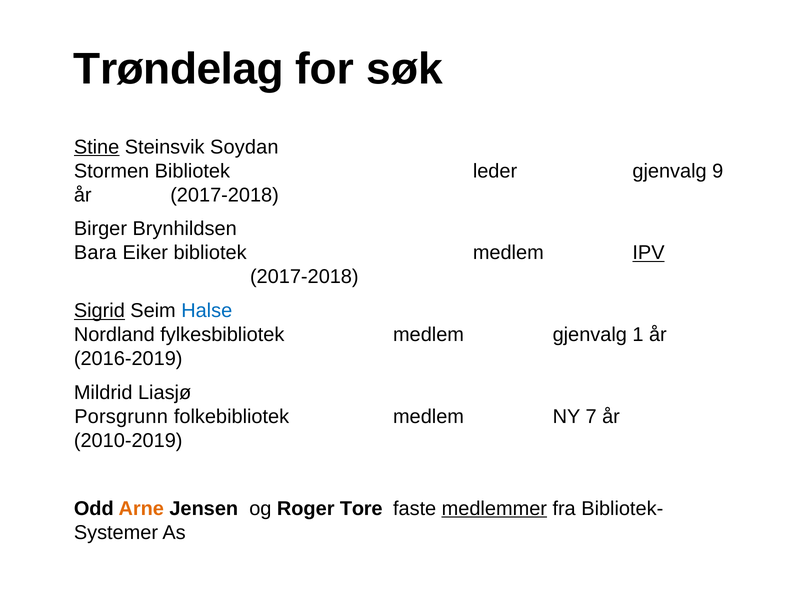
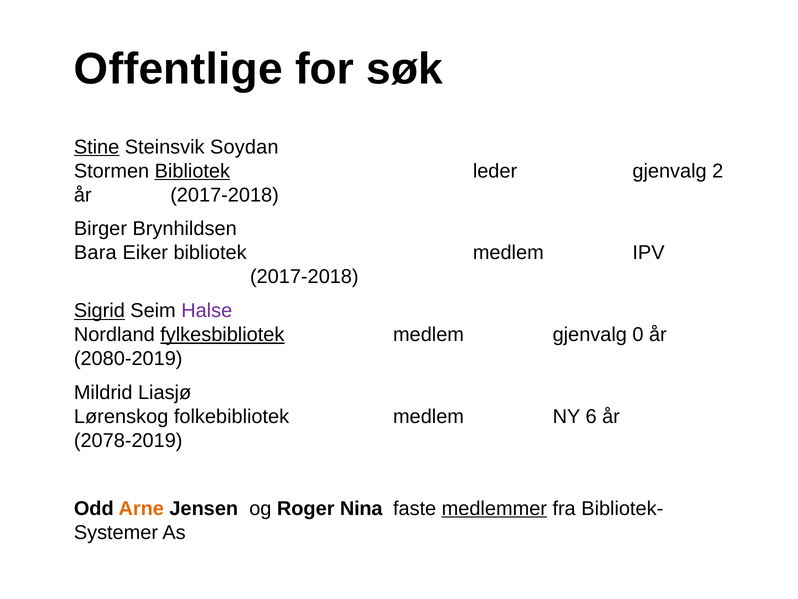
Trøndelag: Trøndelag -> Offentlige (178, 69)
Bibliotek underline: none -> present (192, 171)
9: 9 -> 2 (718, 171)
IPV underline: present -> none (649, 253)
Halse colour: blue -> purple (207, 311)
fylkesbibliotek underline: none -> present (222, 334)
1: 1 -> 0 (638, 334)
2016-2019: 2016-2019 -> 2080-2019 (128, 358)
Porsgrunn: Porsgrunn -> Lørenskog (121, 416)
7: 7 -> 6 (591, 416)
2010-2019: 2010-2019 -> 2078-2019 (128, 440)
Tore: Tore -> Nina (361, 508)
